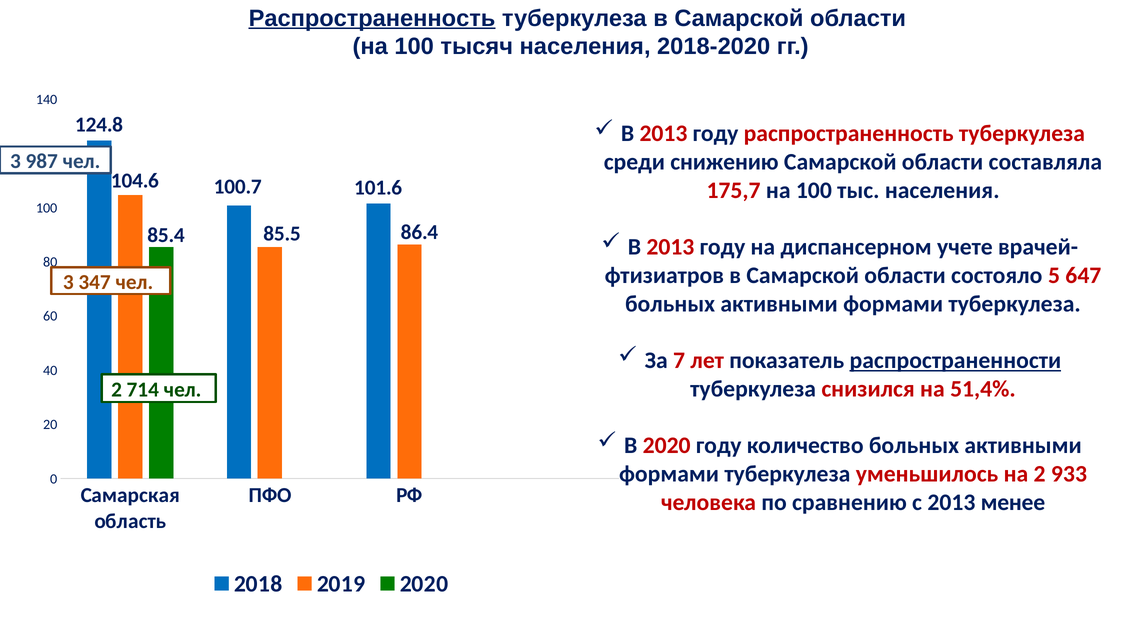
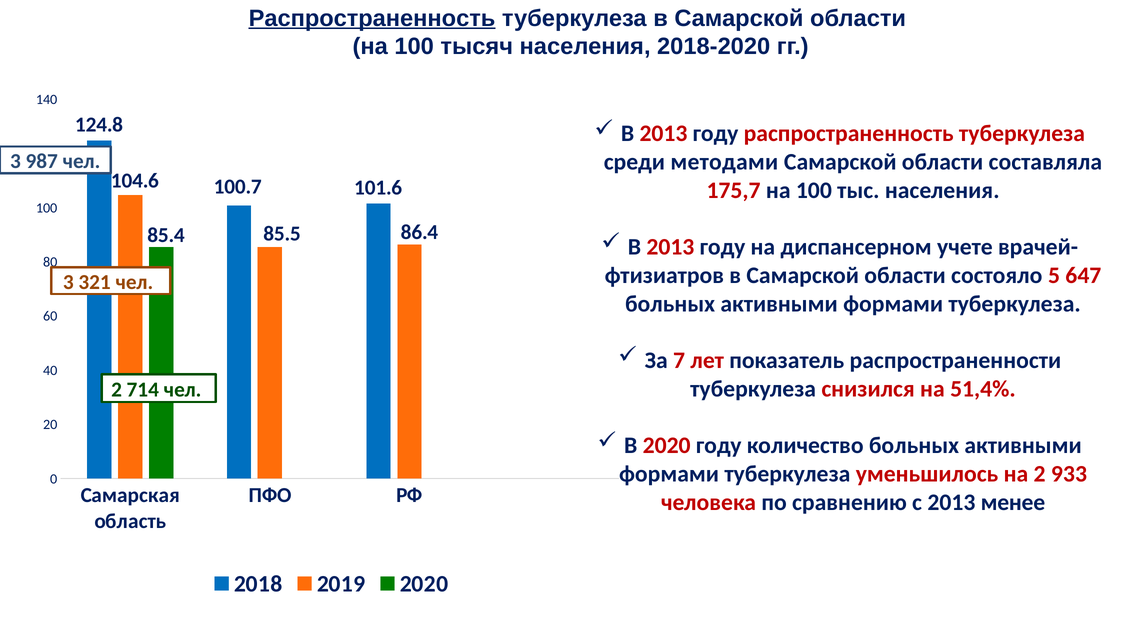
снижению: снижению -> методами (724, 162)
347: 347 -> 321 (95, 282)
распространенности underline: present -> none (955, 361)
